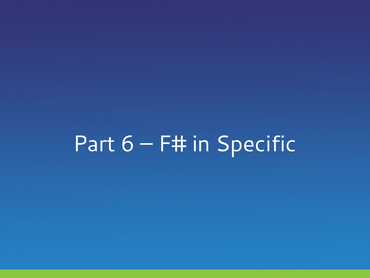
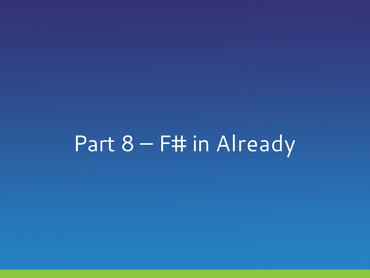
6: 6 -> 8 (128, 144)
Specific: Specific -> Already (256, 144)
